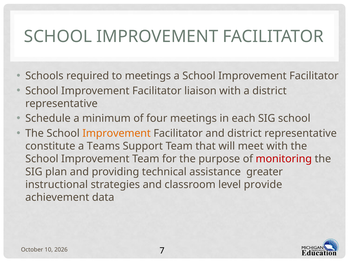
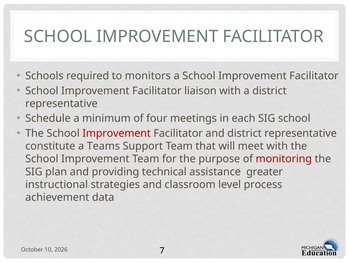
to meetings: meetings -> monitors (148, 76)
Improvement colour: orange -> red (117, 133)
provide: provide -> process (263, 184)
